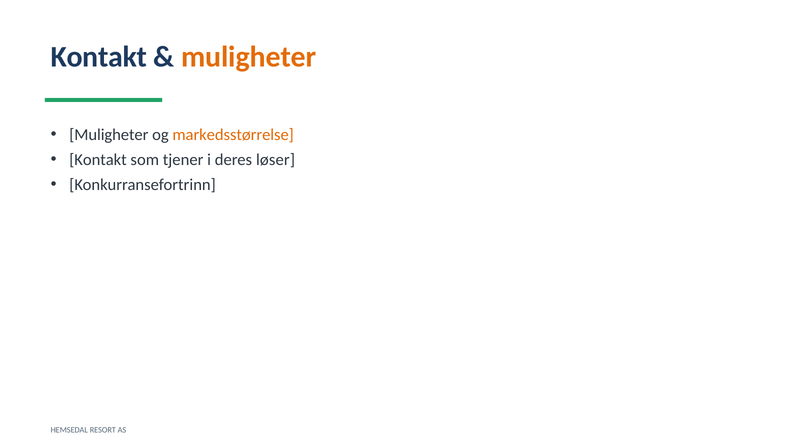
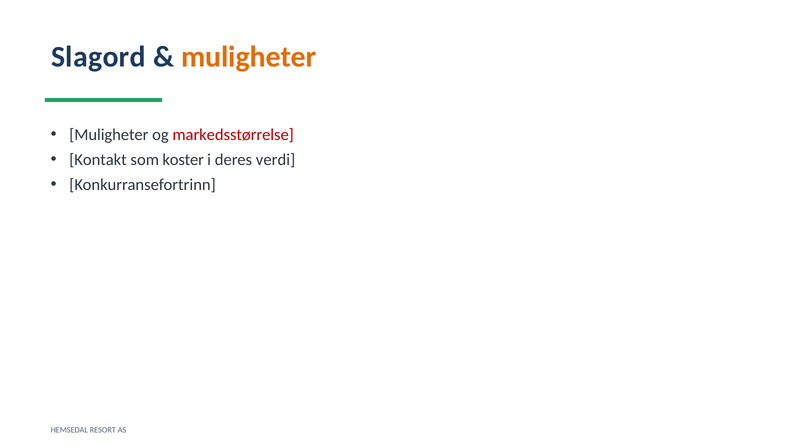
Kontakt: Kontakt -> Slagord (98, 57)
markedsstørrelse colour: orange -> red (233, 135)
tjener: tjener -> koster (183, 160)
løser: løser -> verdi (276, 160)
